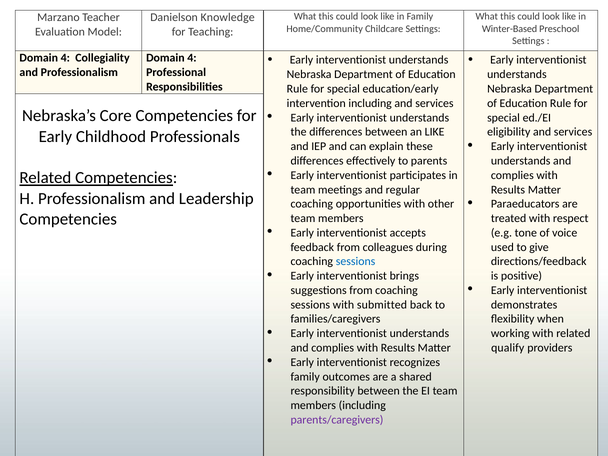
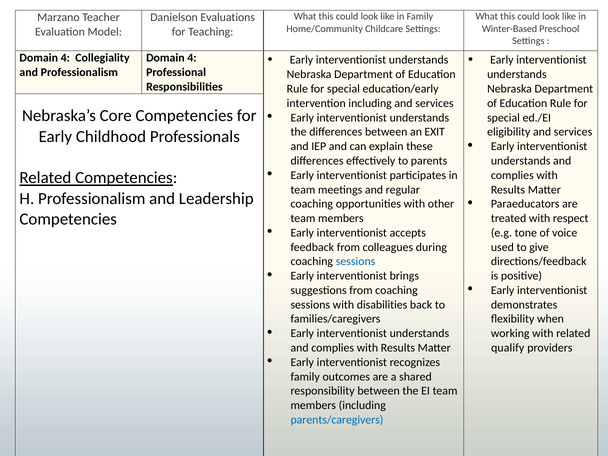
Knowledge: Knowledge -> Evaluations (228, 17)
an LIKE: LIKE -> EXIT (435, 132)
submitted: submitted -> disabilities (382, 305)
parents/caregivers colour: purple -> blue (337, 420)
